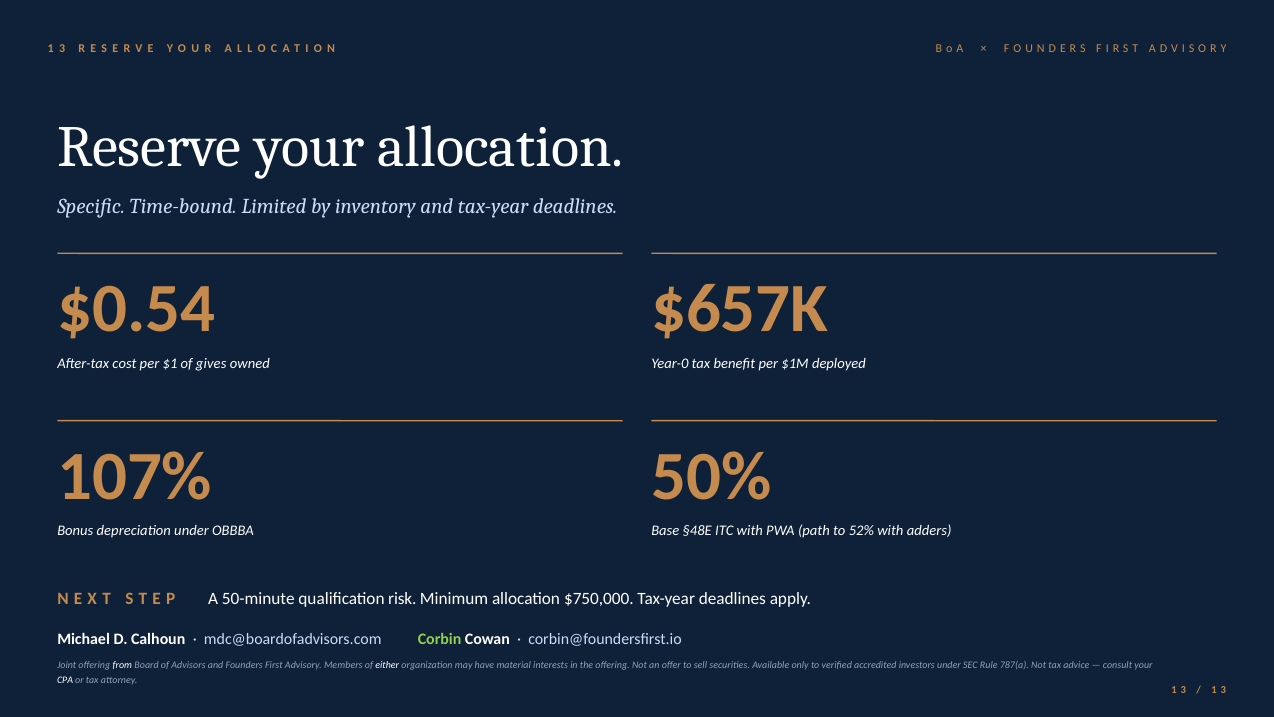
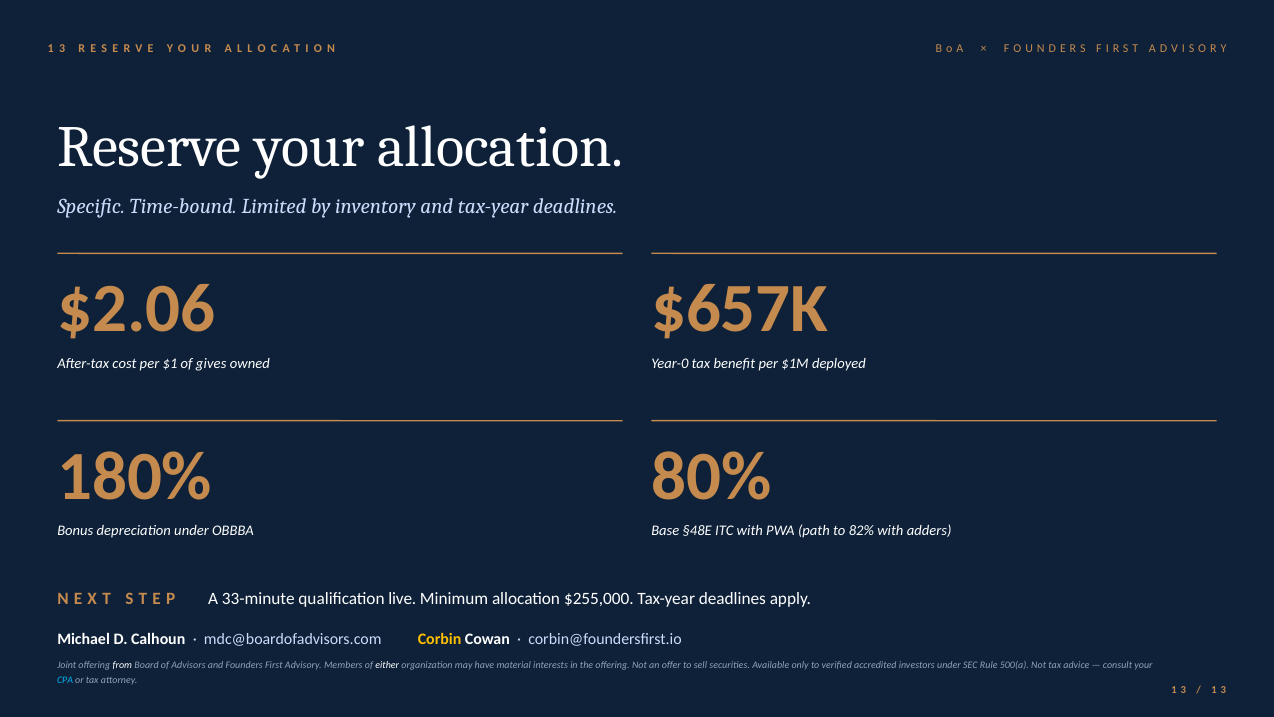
$0.54: $0.54 -> $2.06 (136, 309)
107%: 107% -> 180% (135, 476)
50%: 50% -> 80% (711, 476)
52%: 52% -> 82% (861, 530)
50-minute: 50-minute -> 33-minute (258, 598)
risk: risk -> live (402, 598)
$750,000: $750,000 -> $255,000 (599, 598)
Corbin colour: light green -> yellow (440, 639)
787(a: 787(a -> 500(a (1014, 665)
CPA colour: white -> light blue (65, 680)
